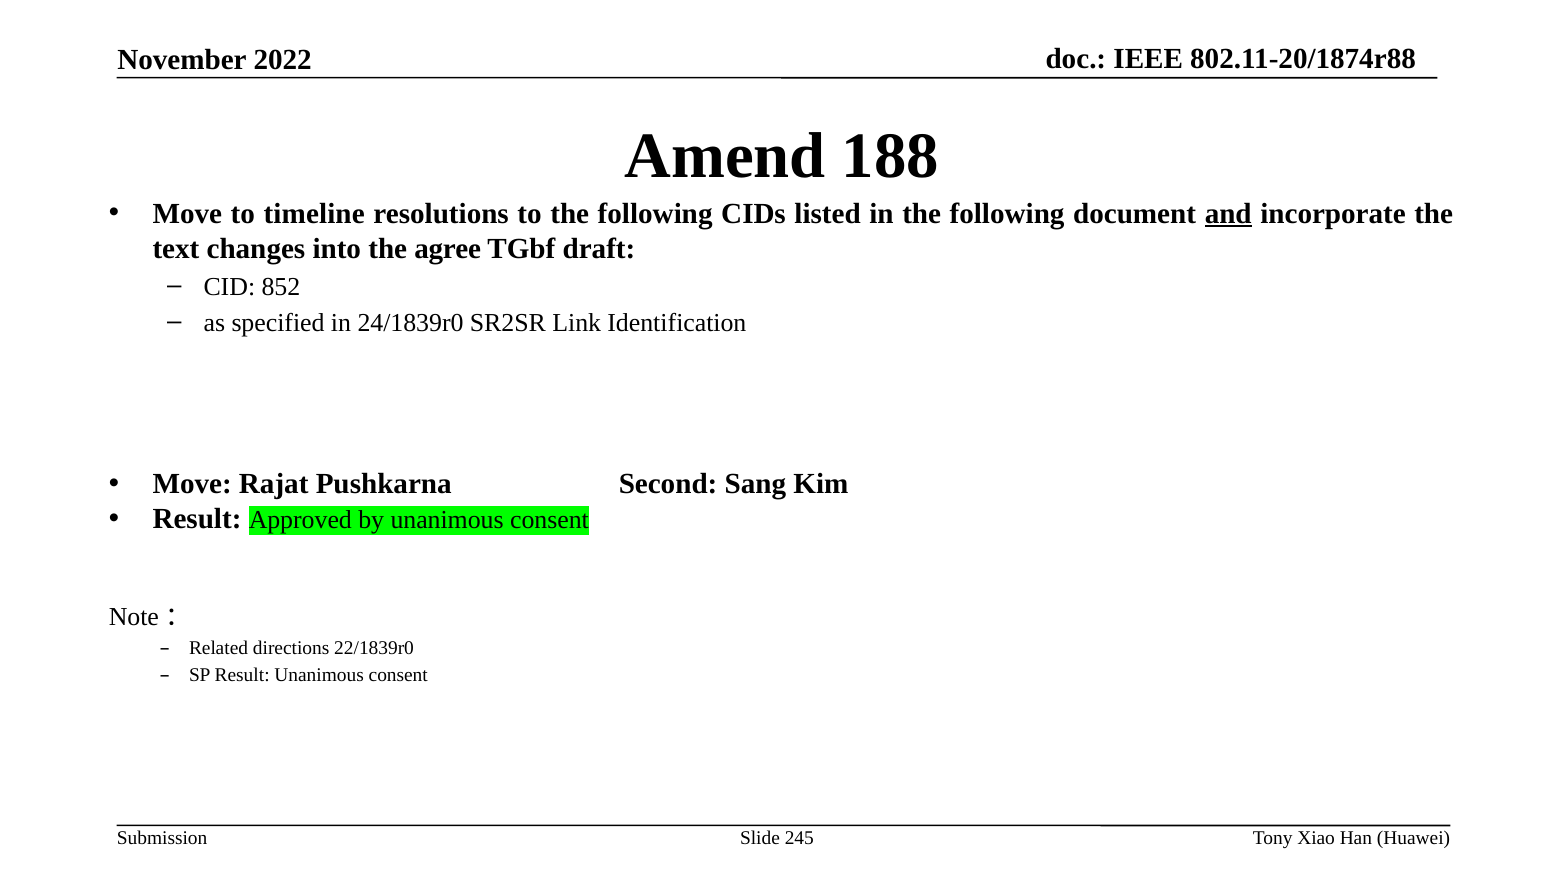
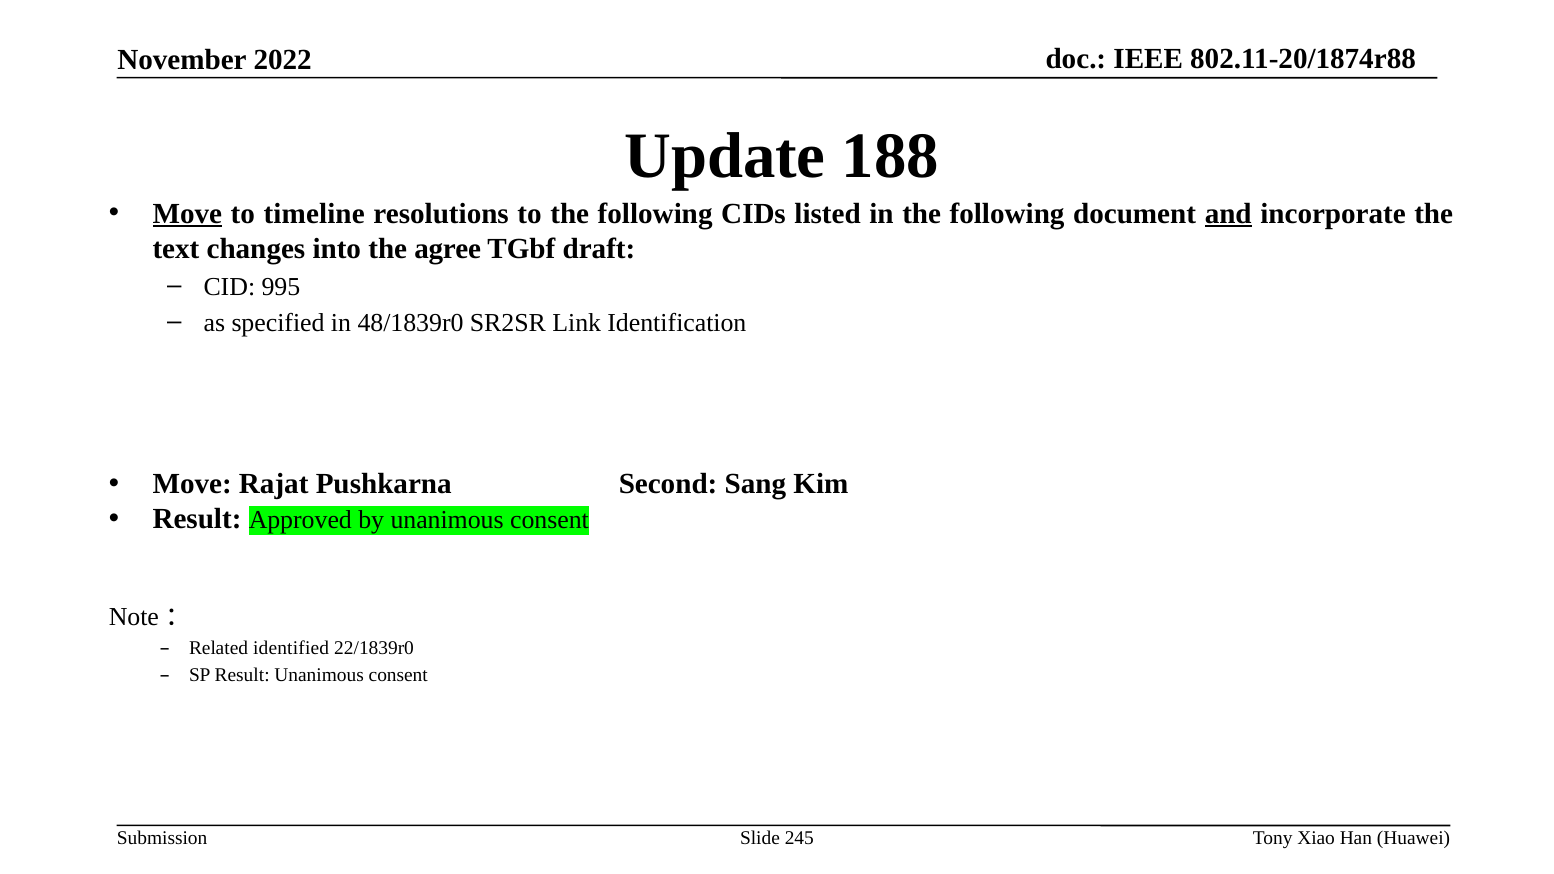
Amend: Amend -> Update (725, 156)
Move underline: none -> present (187, 214)
852: 852 -> 995 (281, 287)
24/1839r0: 24/1839r0 -> 48/1839r0 (411, 323)
directions: directions -> identified (291, 648)
